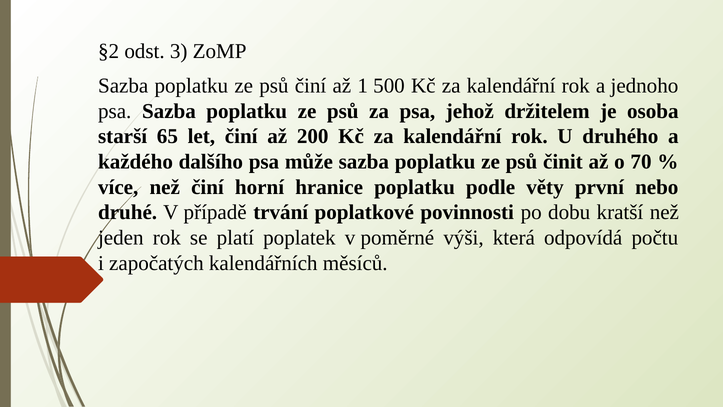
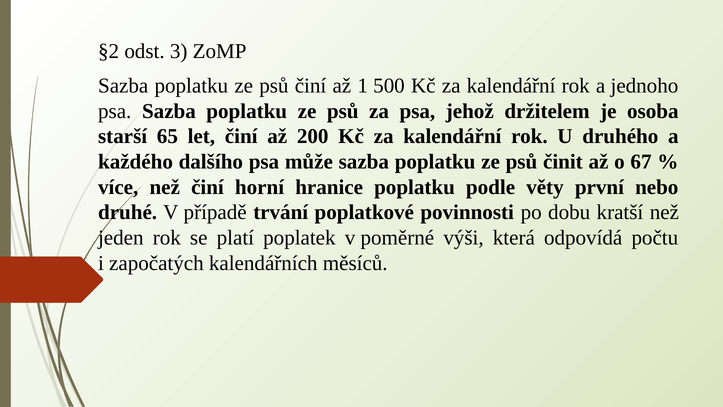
70: 70 -> 67 (641, 162)
